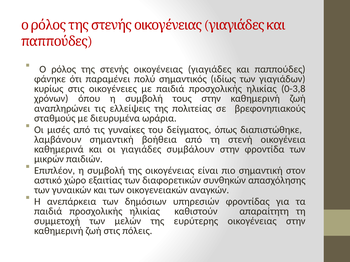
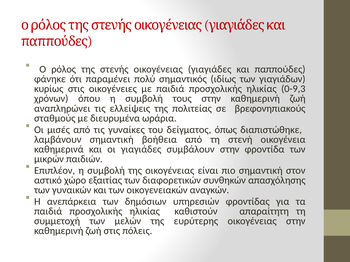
0-3,8: 0-3,8 -> 0-9,3 (293, 89)
